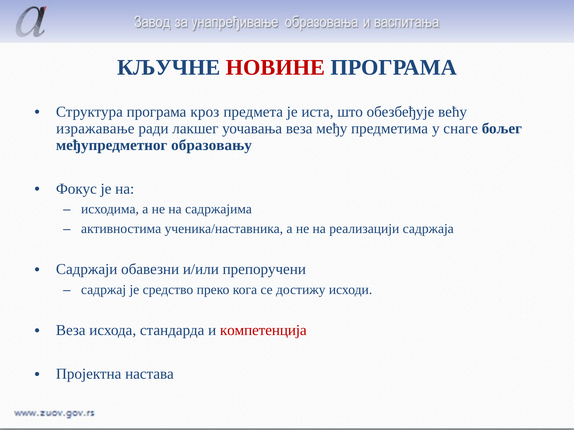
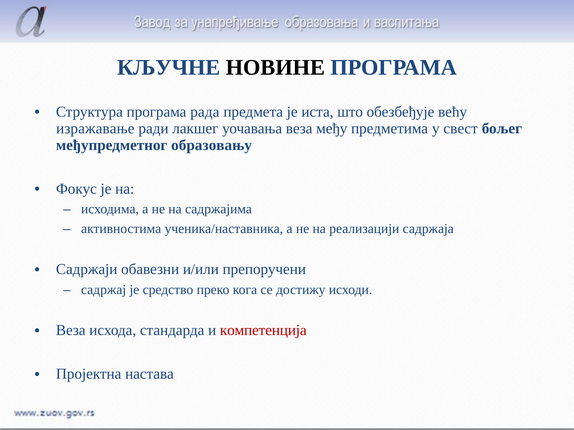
НОВИНЕ colour: red -> black (275, 68)
кроз: кроз -> рада (205, 112)
снаге: снаге -> свест (461, 129)
